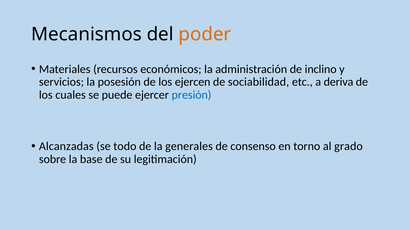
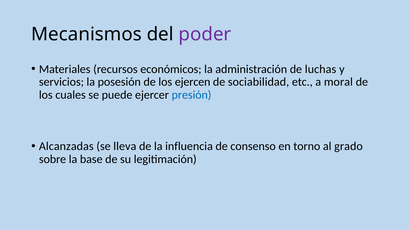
poder colour: orange -> purple (205, 34)
inclino: inclino -> luchas (321, 69)
deriva: deriva -> moral (338, 82)
todo: todo -> lleva (125, 147)
generales: generales -> influencia (189, 147)
